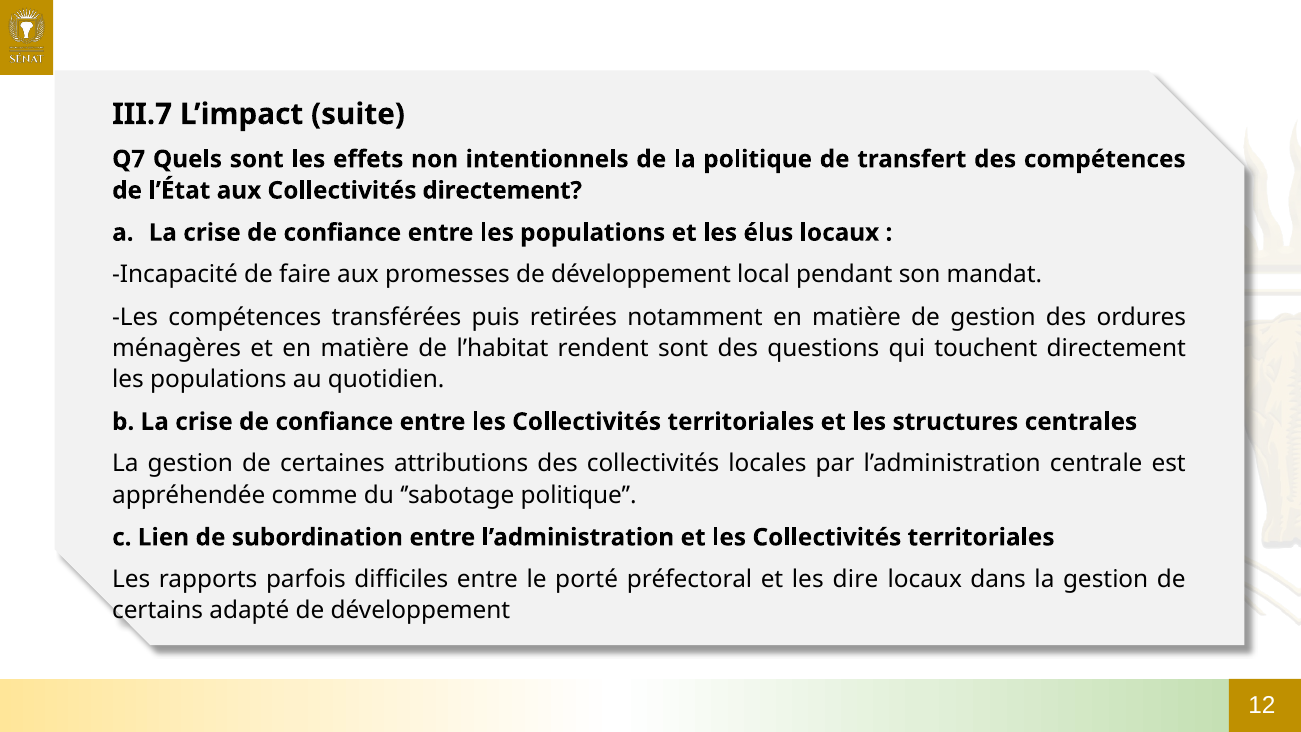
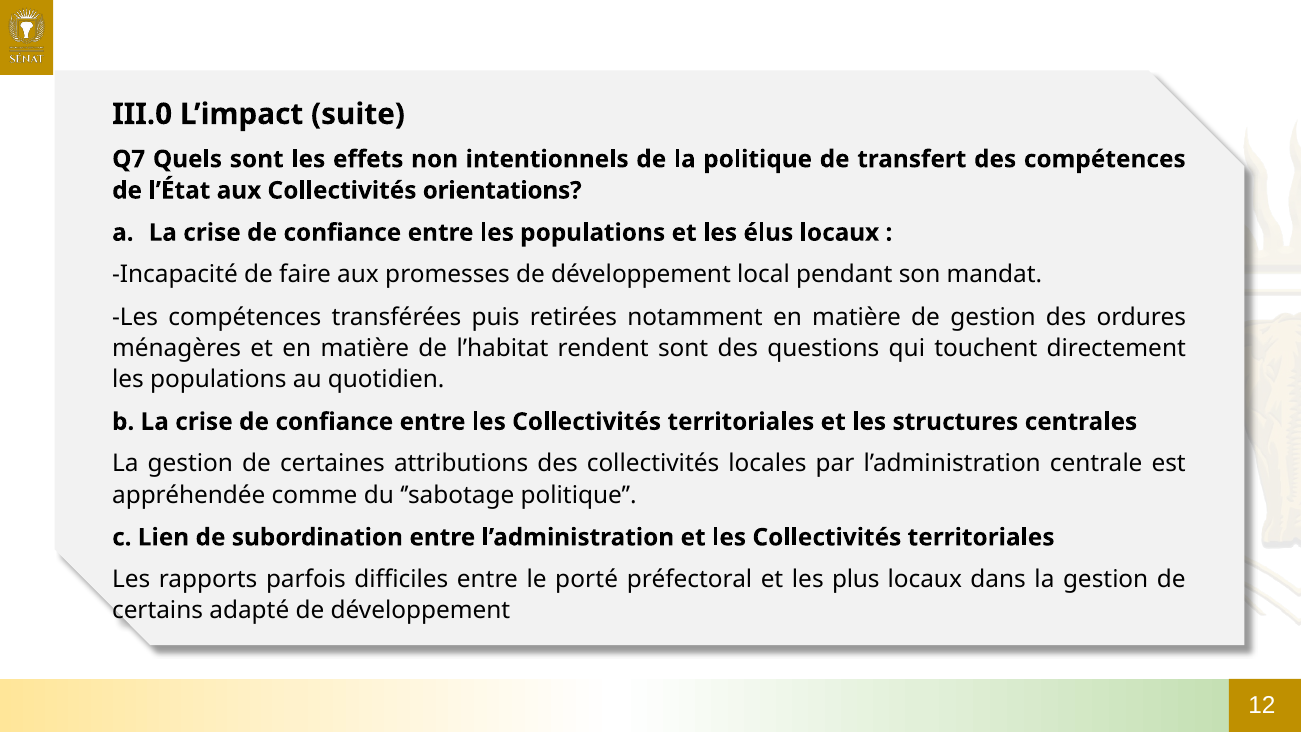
III.7: III.7 -> III.0 (142, 114)
Collectivités directement: directement -> orientations (502, 190)
dire: dire -> plus (856, 579)
